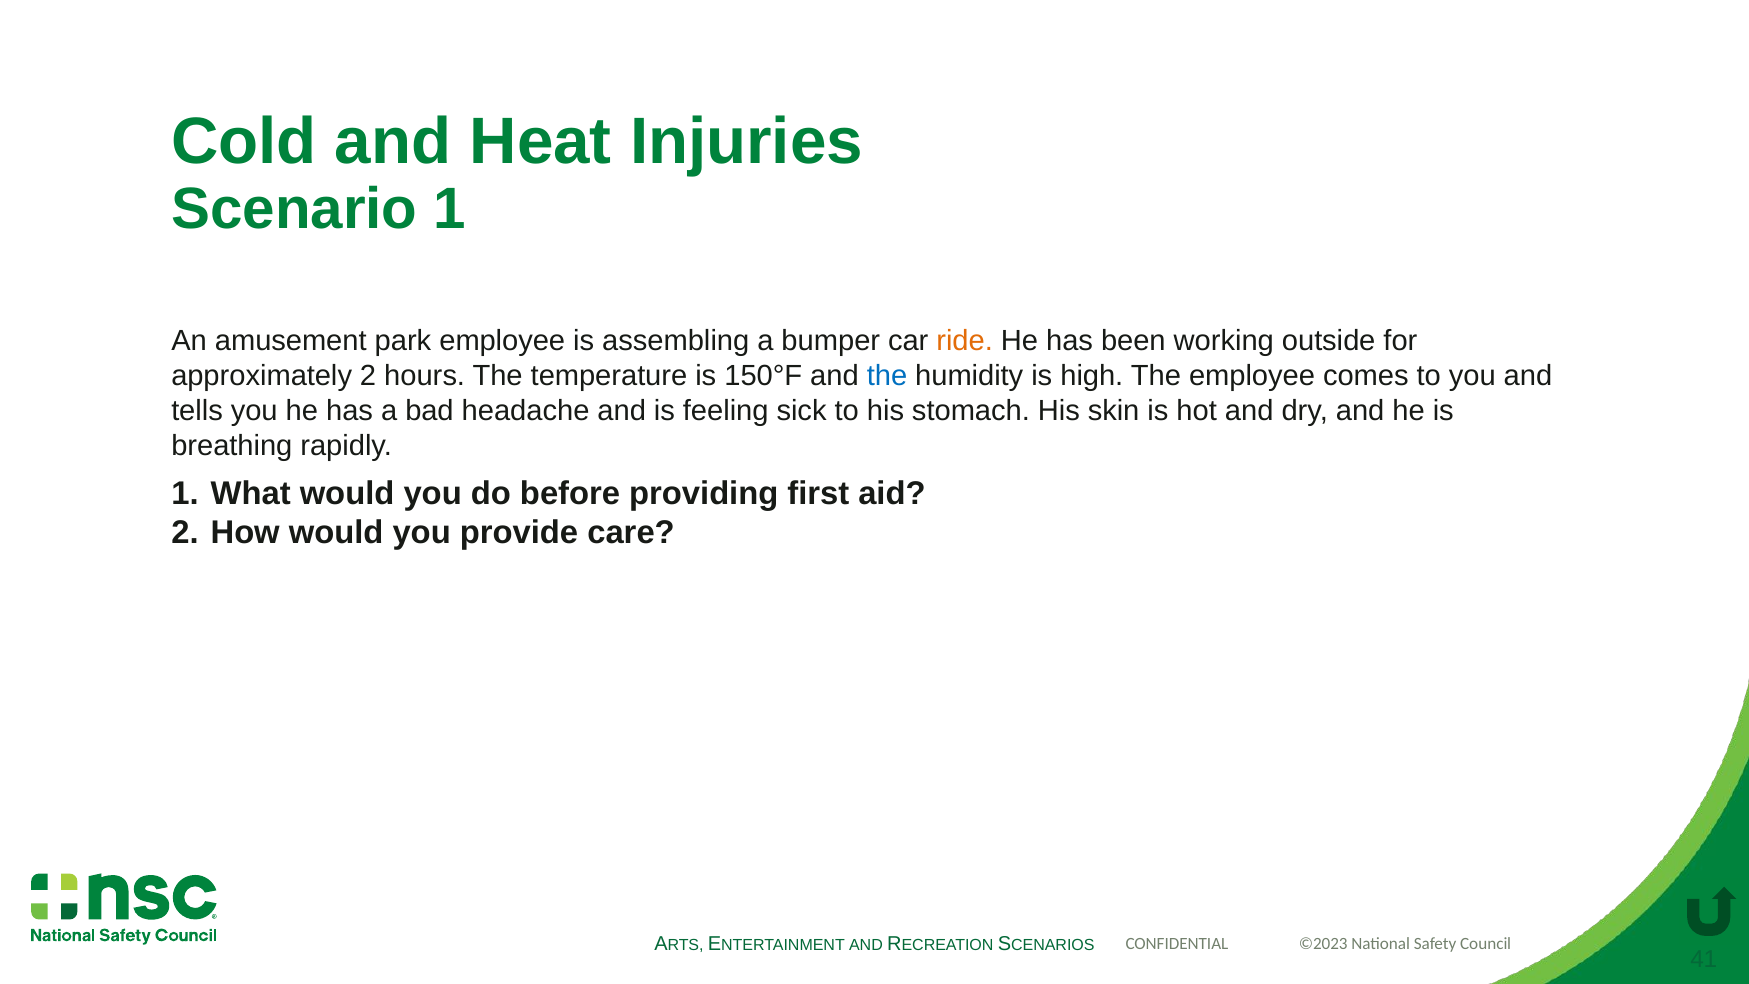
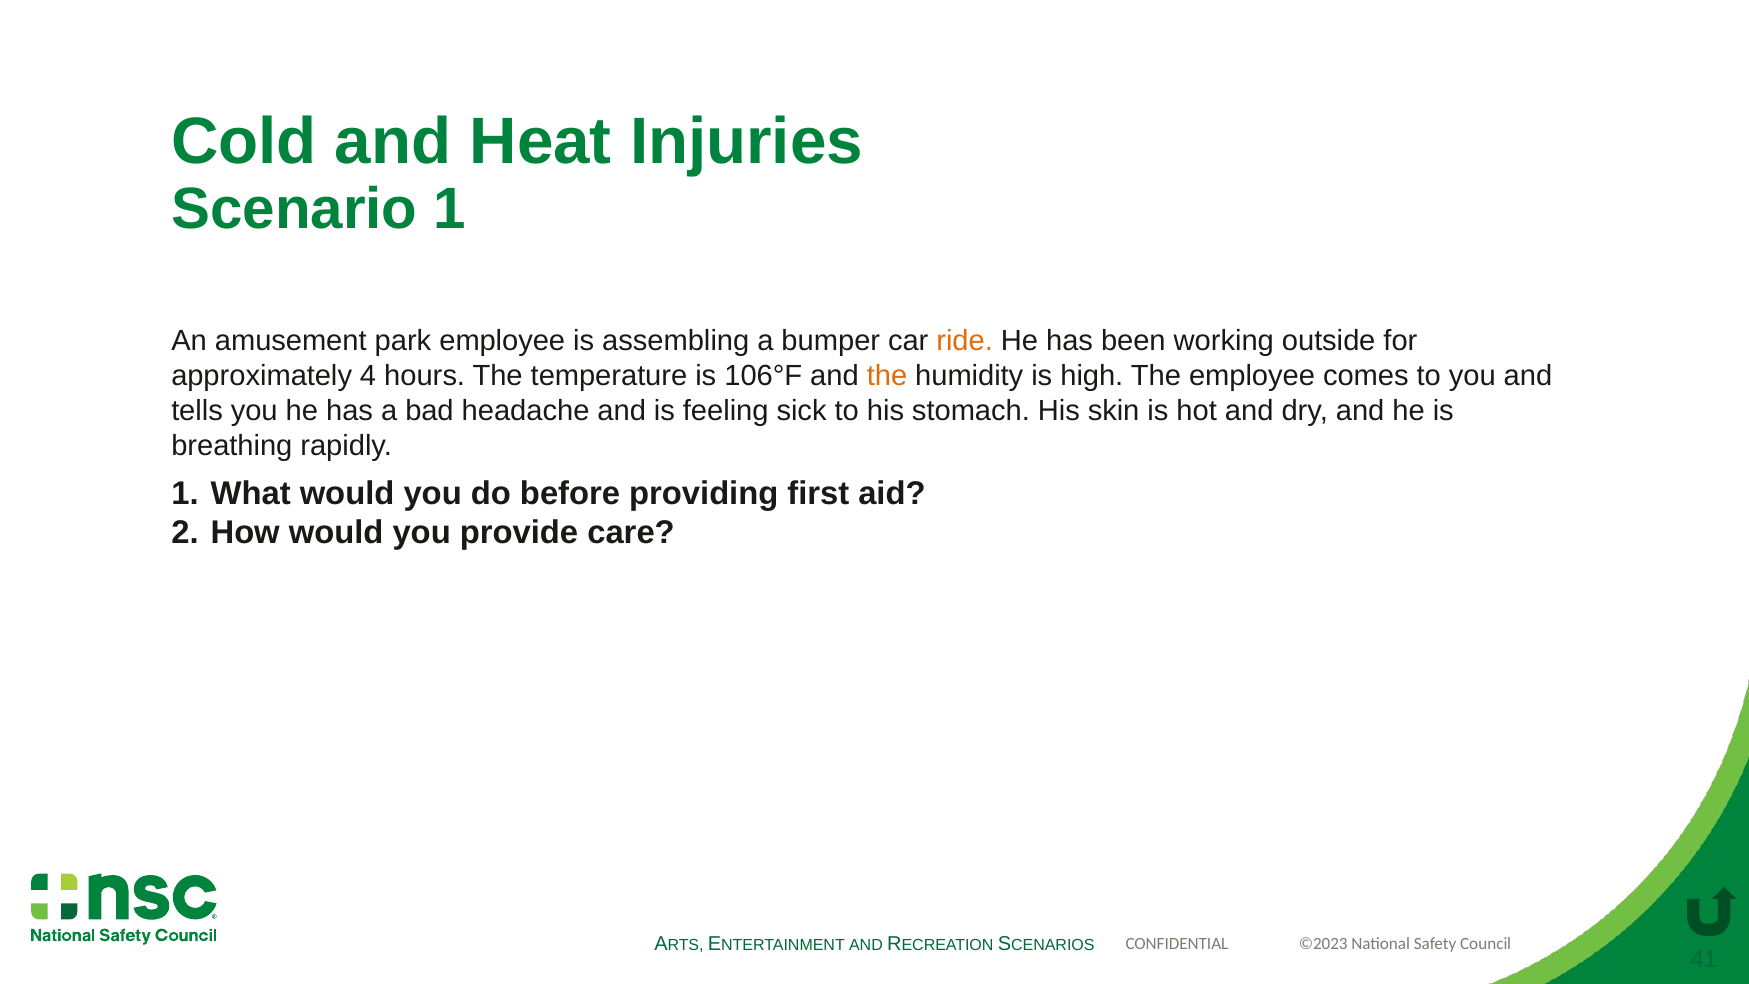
approximately 2: 2 -> 4 (368, 375)
150°F: 150°F -> 106°F (763, 375)
the colour: blue -> orange (887, 375)
